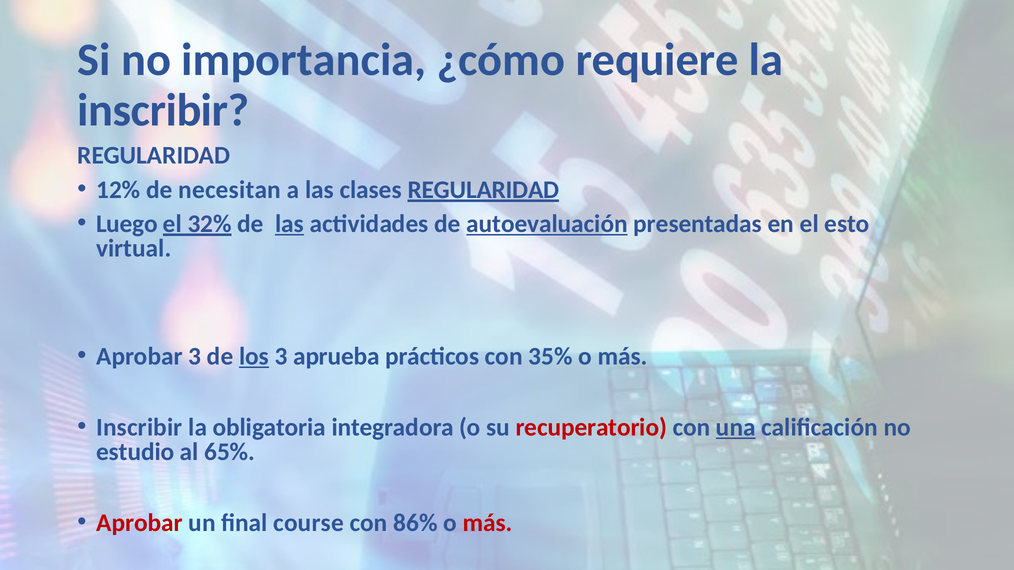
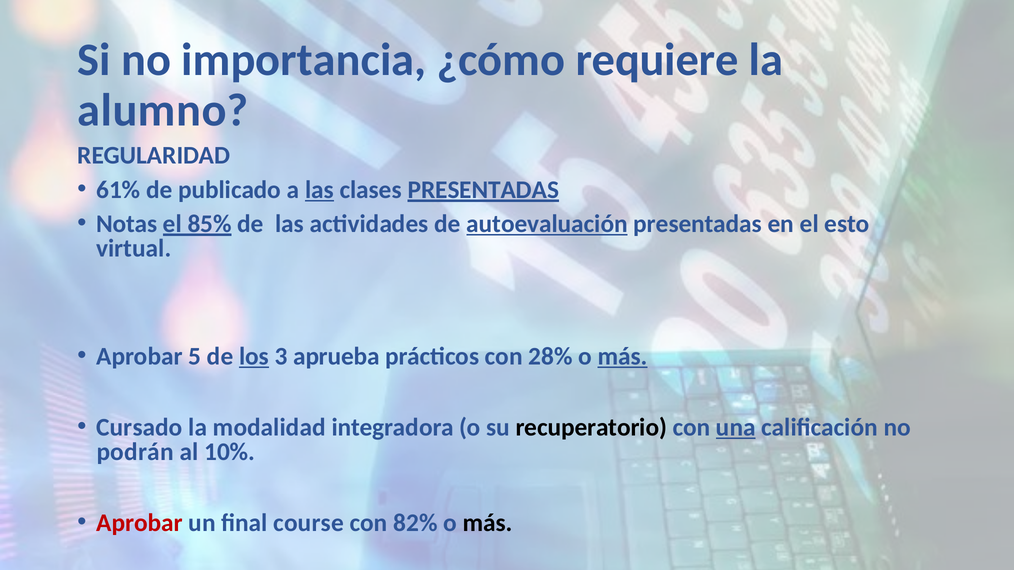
inscribir: inscribir -> alumno (163, 110)
12%: 12% -> 61% (118, 190)
necesitan: necesitan -> publicado (230, 190)
las underline: none -> present (319, 190)
clases REGULARIDAD: REGULARIDAD -> PRESENTADAS (483, 190)
Luego: Luego -> Notas (127, 224)
32%: 32% -> 85% (210, 224)
las underline: present -> none (290, 224)
Aprobar 3: 3 -> 5 (195, 356)
35%: 35% -> 28% (550, 356)
más underline: none -> present (623, 356)
Inscribir: Inscribir -> Cursado (139, 427)
obligatoria: obligatoria -> modalidad (269, 427)
recuperatorio colour: red -> black (591, 427)
estudio: estudio -> podrán (135, 452)
65%: 65% -> 10% (230, 452)
86%: 86% -> 82% (415, 523)
más colour: red -> black (488, 523)
